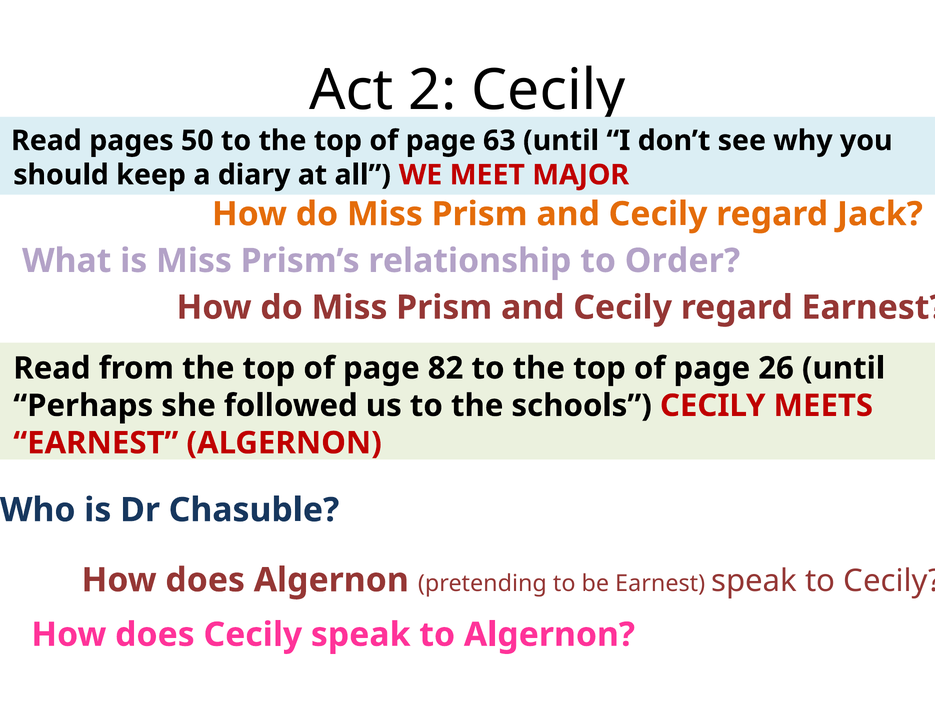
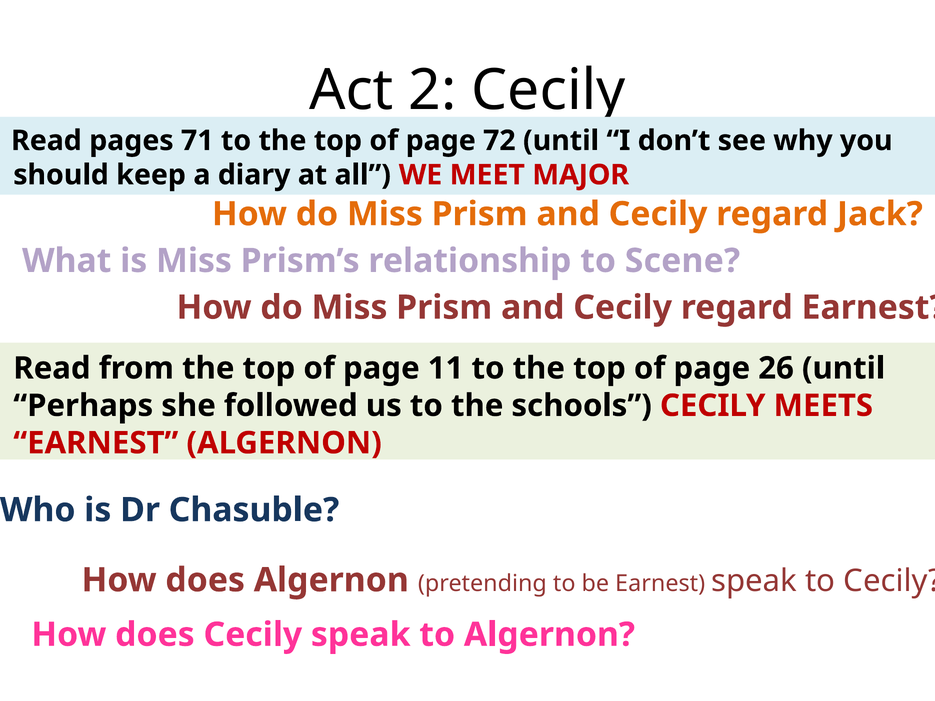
50: 50 -> 71 (197, 141)
63: 63 -> 72 (499, 141)
Order: Order -> Scene (682, 261)
82: 82 -> 11 (446, 368)
